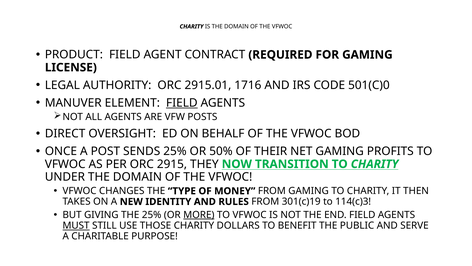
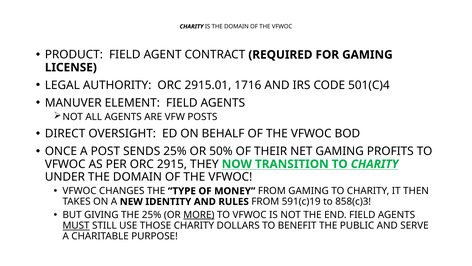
501(C)0: 501(C)0 -> 501(C)4 (369, 85)
FIELD underline: present -> none (182, 103)
301(c)19: 301(c)19 -> 591(c)19 (301, 201)
114(c)3: 114(c)3 -> 858(c)3 (353, 201)
